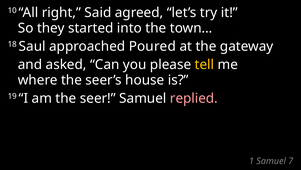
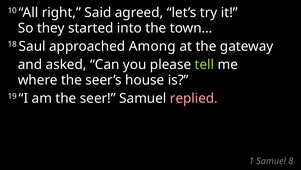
Poured: Poured -> Among (152, 46)
tell colour: yellow -> light green (204, 64)
7: 7 -> 8 (291, 161)
